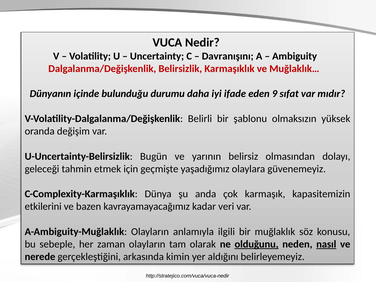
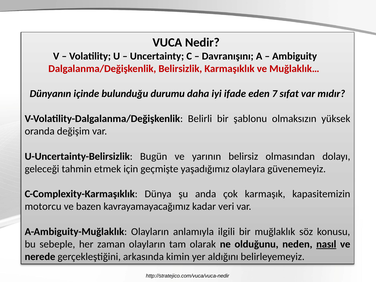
9: 9 -> 7 (275, 94)
etkilerini: etkilerini -> motorcu (43, 207)
olduğunu underline: present -> none (257, 244)
